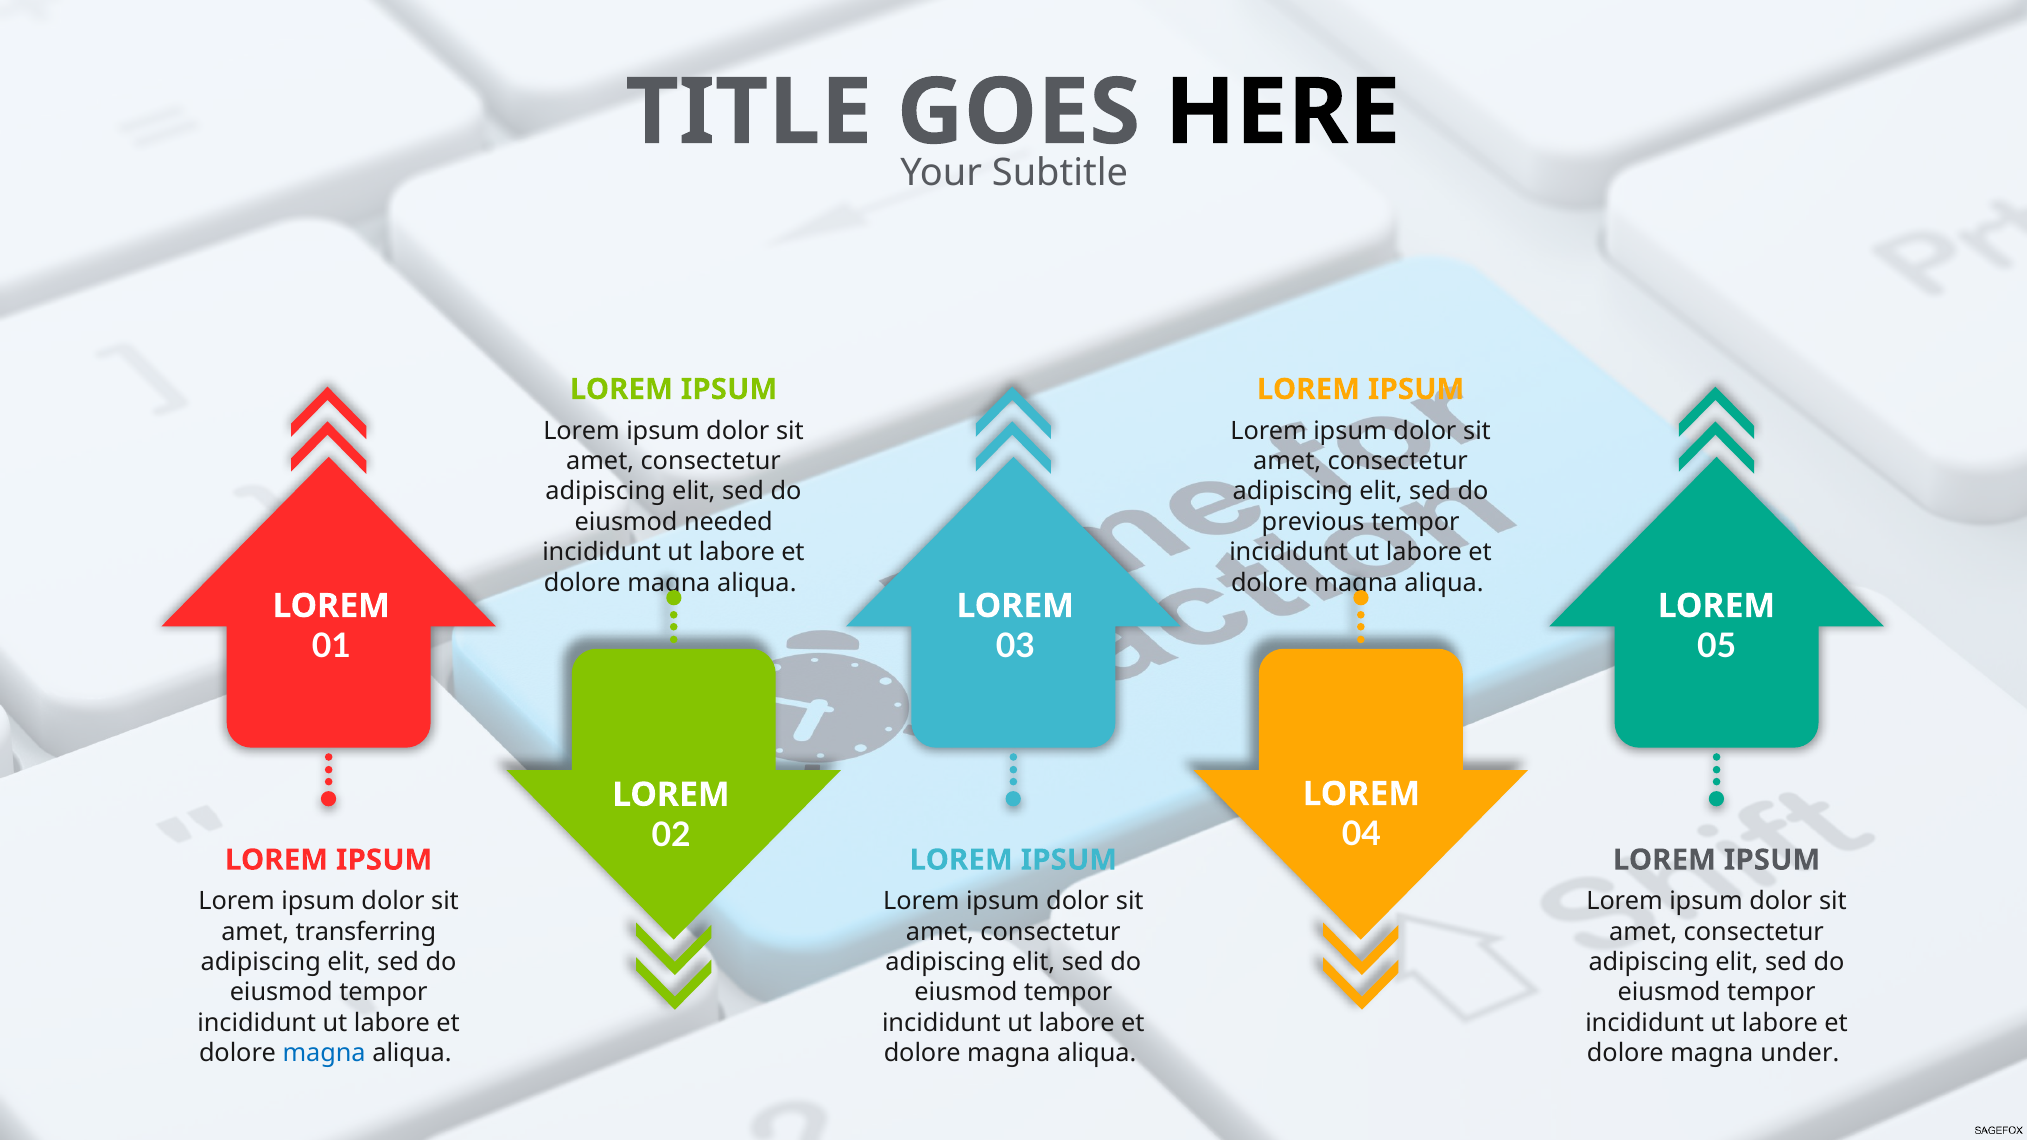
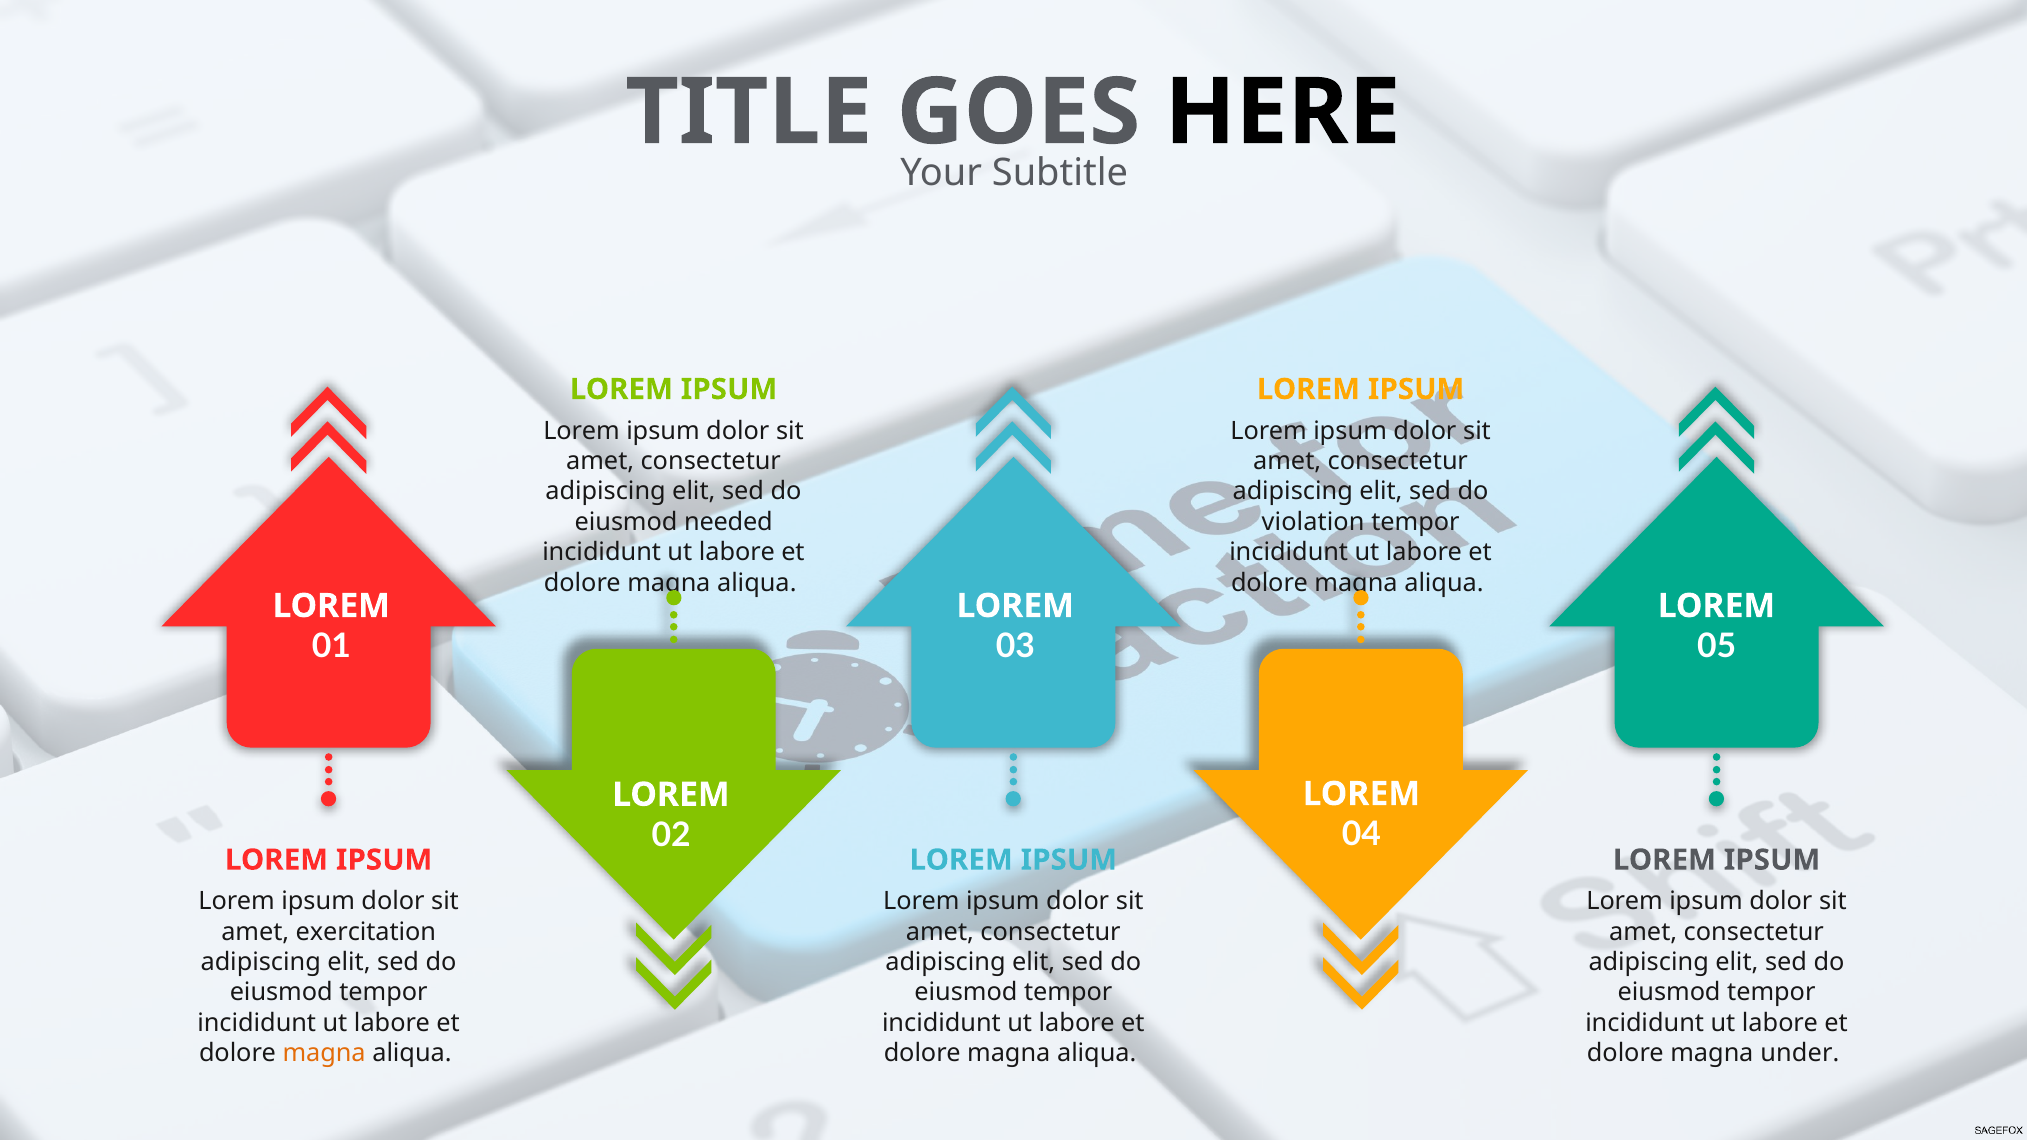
previous: previous -> violation (1313, 522)
transferring: transferring -> exercitation (366, 932)
magna colour: blue -> orange (324, 1054)
